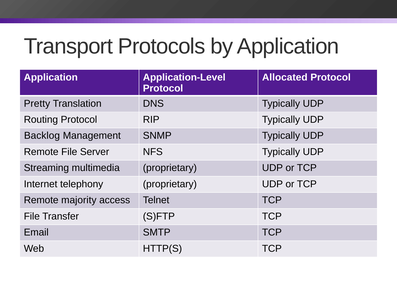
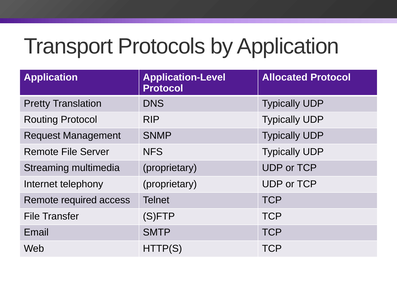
Backlog: Backlog -> Request (42, 136)
majority: majority -> required (79, 200)
